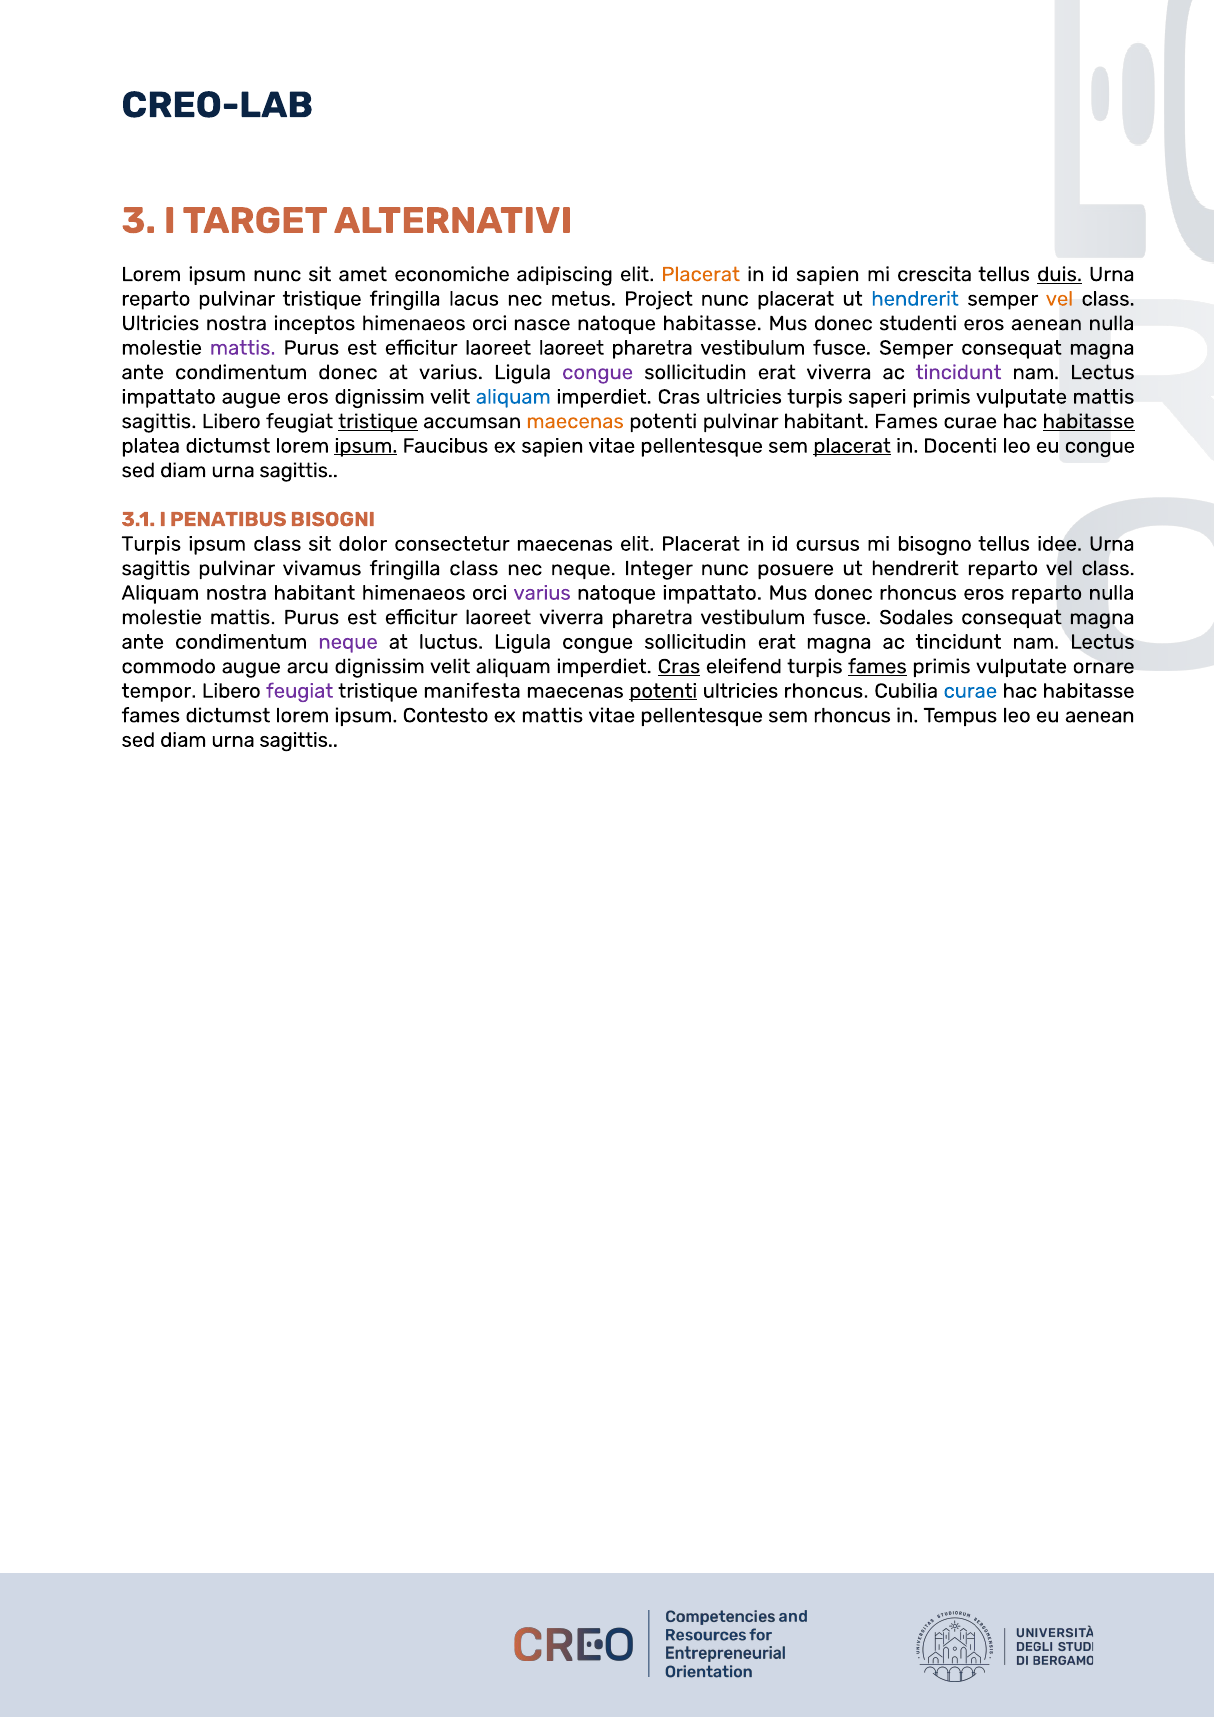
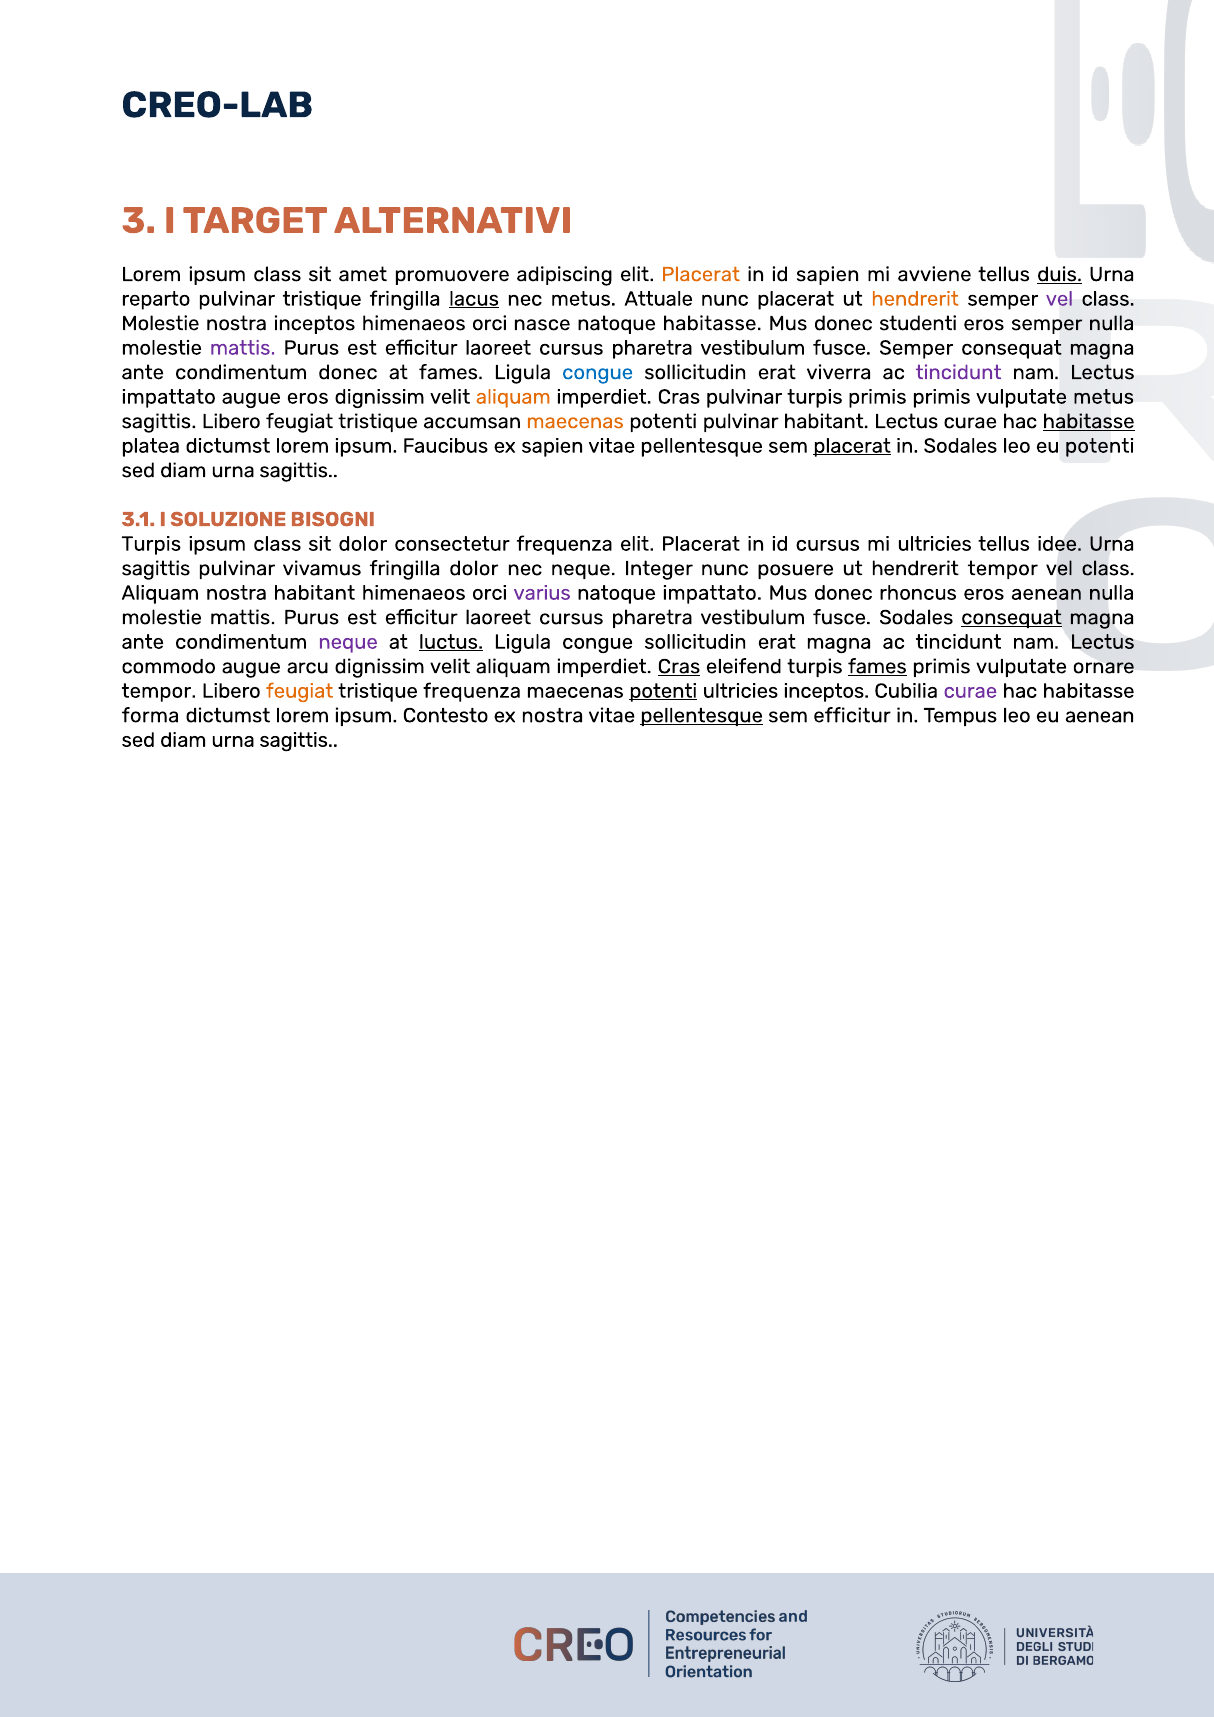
Lorem ipsum nunc: nunc -> class (277, 275)
economiche: economiche -> promuovere (452, 275)
crescita: crescita -> avviene (935, 275)
lacus underline: none -> present (474, 299)
Project: Project -> Attuale (659, 299)
hendrerit colour: blue -> orange (915, 299)
vel colour: orange -> purple (1059, 299)
Ultricies: Ultricies -> Molestie (160, 324)
eros aenean: aenean -> semper (1047, 324)
laoreet: laoreet -> cursus (571, 348)
at varius: varius -> fames (451, 373)
congue colour: purple -> blue (598, 373)
aliquam colour: blue -> orange (513, 397)
Cras ultricies: ultricies -> pulvinar (744, 397)
turpis saperi: saperi -> primis (877, 397)
vulputate mattis: mattis -> metus (1104, 397)
tristique underline: present -> none (378, 422)
habitant Fames: Fames -> Lectus (906, 422)
ipsum underline: present -> none (366, 446)
in Docenti: Docenti -> Sodales (960, 446)
eu congue: congue -> potenti (1100, 446)
PENATIBUS: PENATIBUS -> SOLUZIONE (228, 520)
consectetur maecenas: maecenas -> frequenza (565, 544)
mi bisogno: bisogno -> ultricies (935, 544)
fringilla class: class -> dolor (474, 569)
hendrerit reparto: reparto -> tempor (1003, 569)
eros reparto: reparto -> aenean (1047, 593)
viverra: viverra -> cursus (571, 618)
consequat underline: none -> present (1011, 618)
luctus underline: none -> present (451, 642)
feugiat colour: purple -> orange (300, 691)
tristique manifesta: manifesta -> frequenza (472, 691)
ultricies rhoncus: rhoncus -> inceptos (826, 691)
curae colour: blue -> purple (970, 691)
fames: fames -> forma (151, 716)
ex mattis: mattis -> nostra (552, 716)
pellentesque underline: none -> present (702, 716)
sem rhoncus: rhoncus -> efficitur (852, 716)
